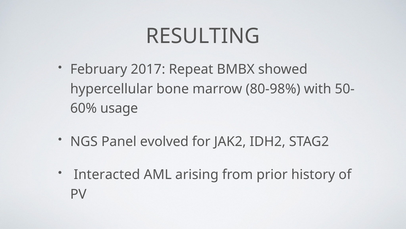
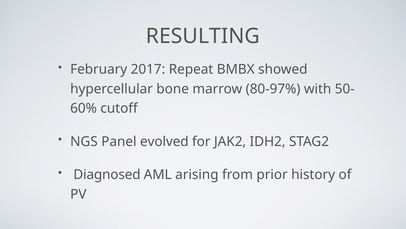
80-98%: 80-98% -> 80-97% (273, 89)
usage: usage -> cutoff (119, 108)
Interacted: Interacted -> Diagnosed (107, 174)
